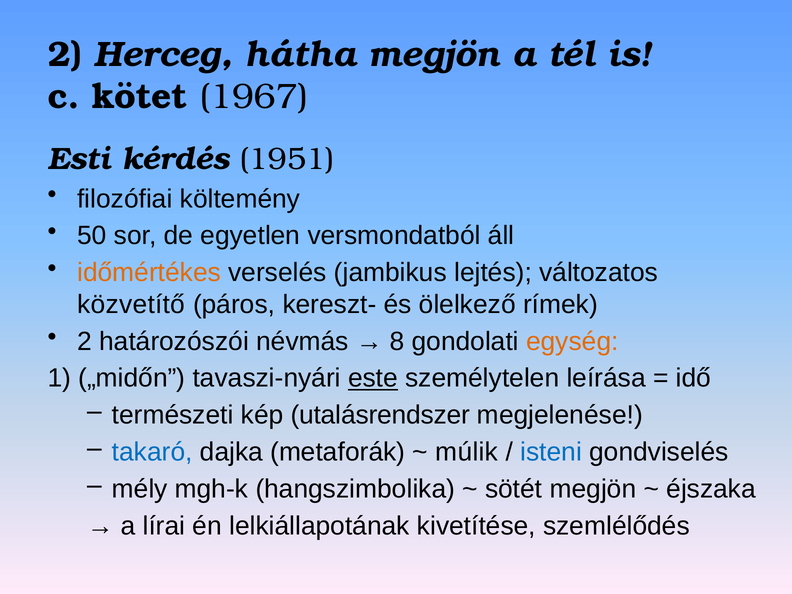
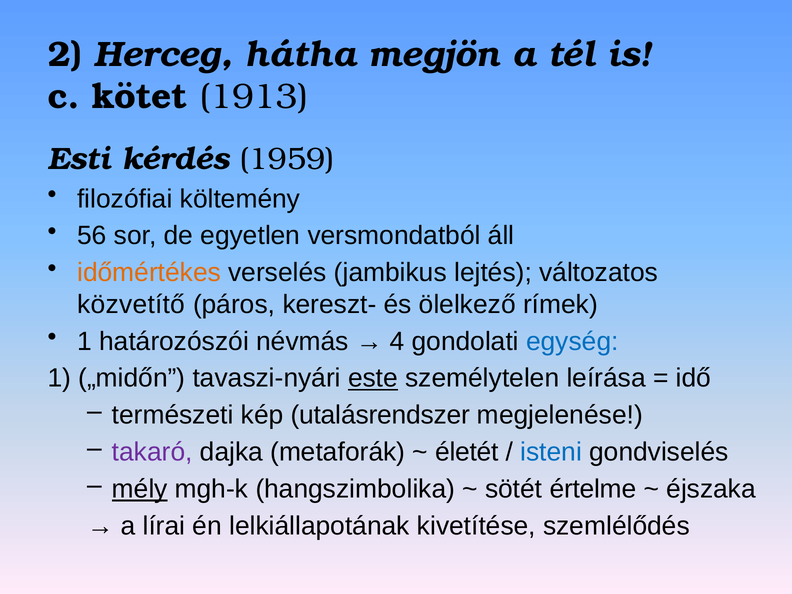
1967: 1967 -> 1913 (254, 97)
1951: 1951 -> 1959 (287, 159)
50: 50 -> 56 (92, 236)
2: 2 -> 1 (85, 341)
8: 8 -> 4 (397, 341)
egység colour: orange -> blue (572, 341)
takaró colour: blue -> purple (152, 452)
múlik: múlik -> életét (467, 452)
mély underline: none -> present (140, 489)
sötét megjön: megjön -> értelme (593, 489)
